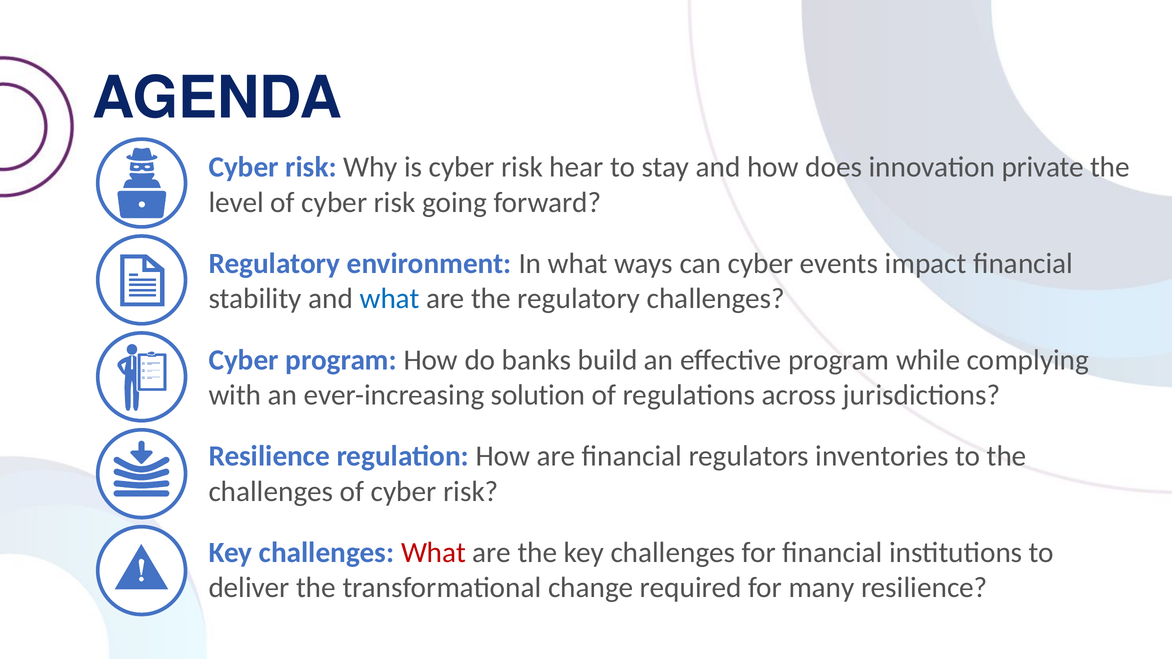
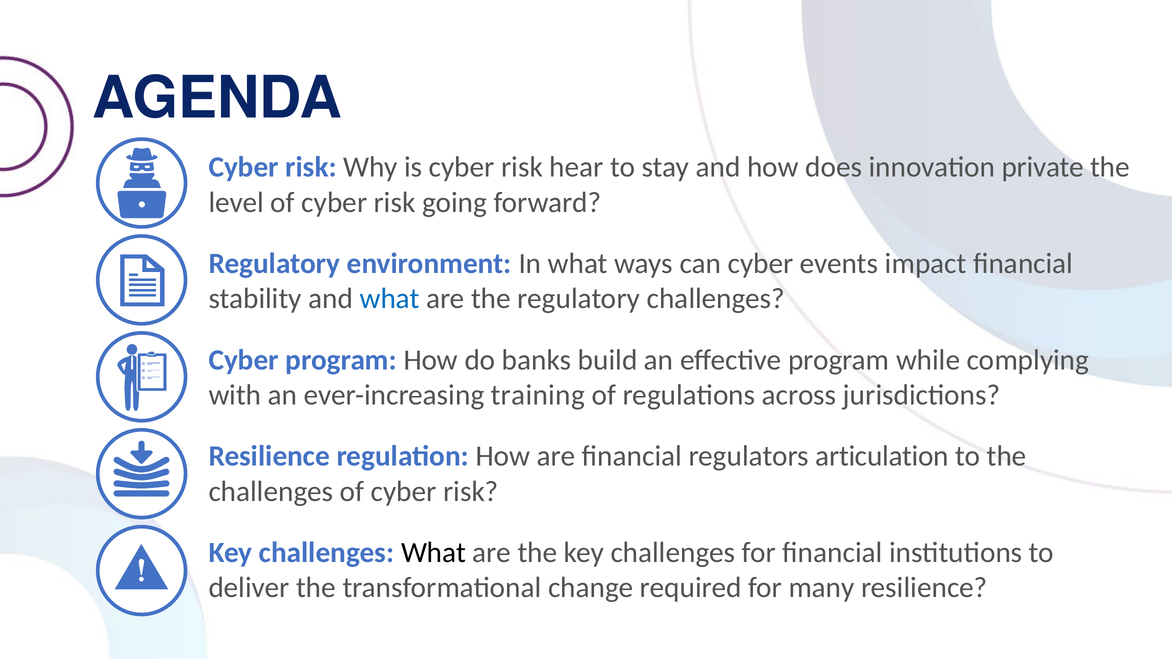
solution: solution -> training (538, 395)
inventories: inventories -> articulation (882, 456)
What colour: red -> black (434, 553)
